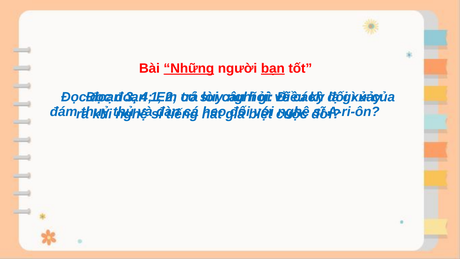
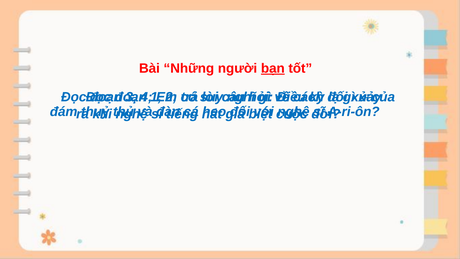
Những underline: present -> none (189, 68)
